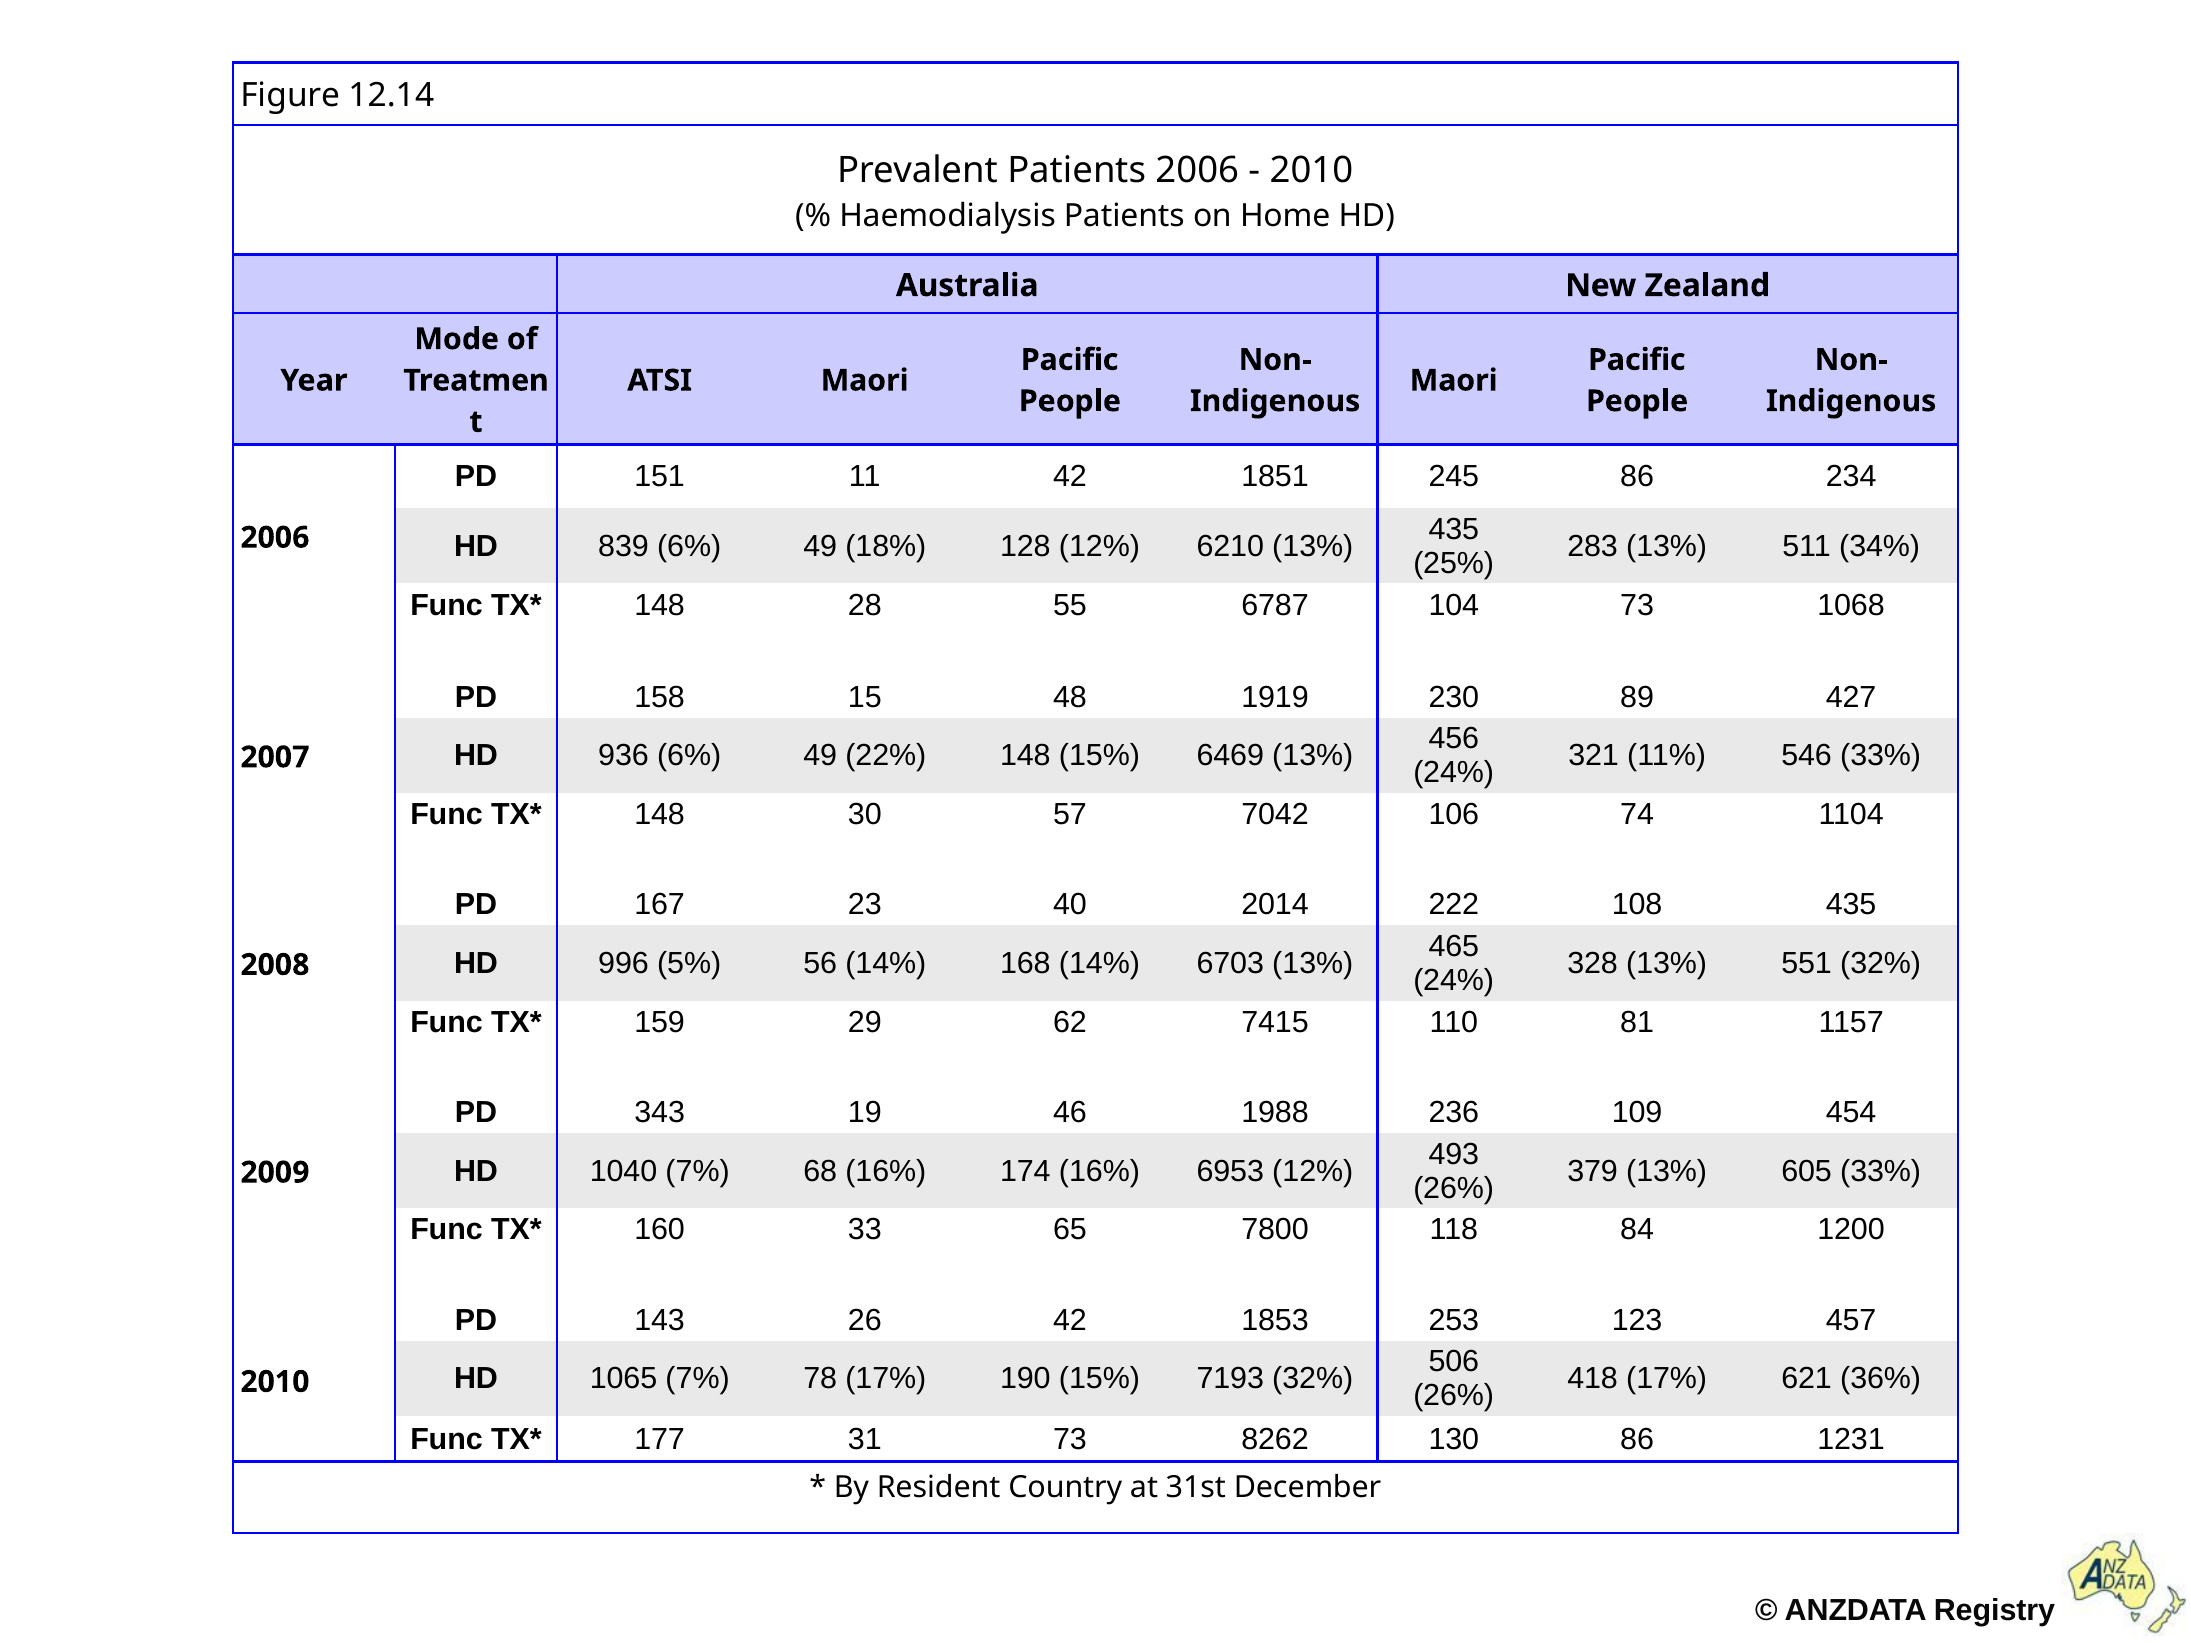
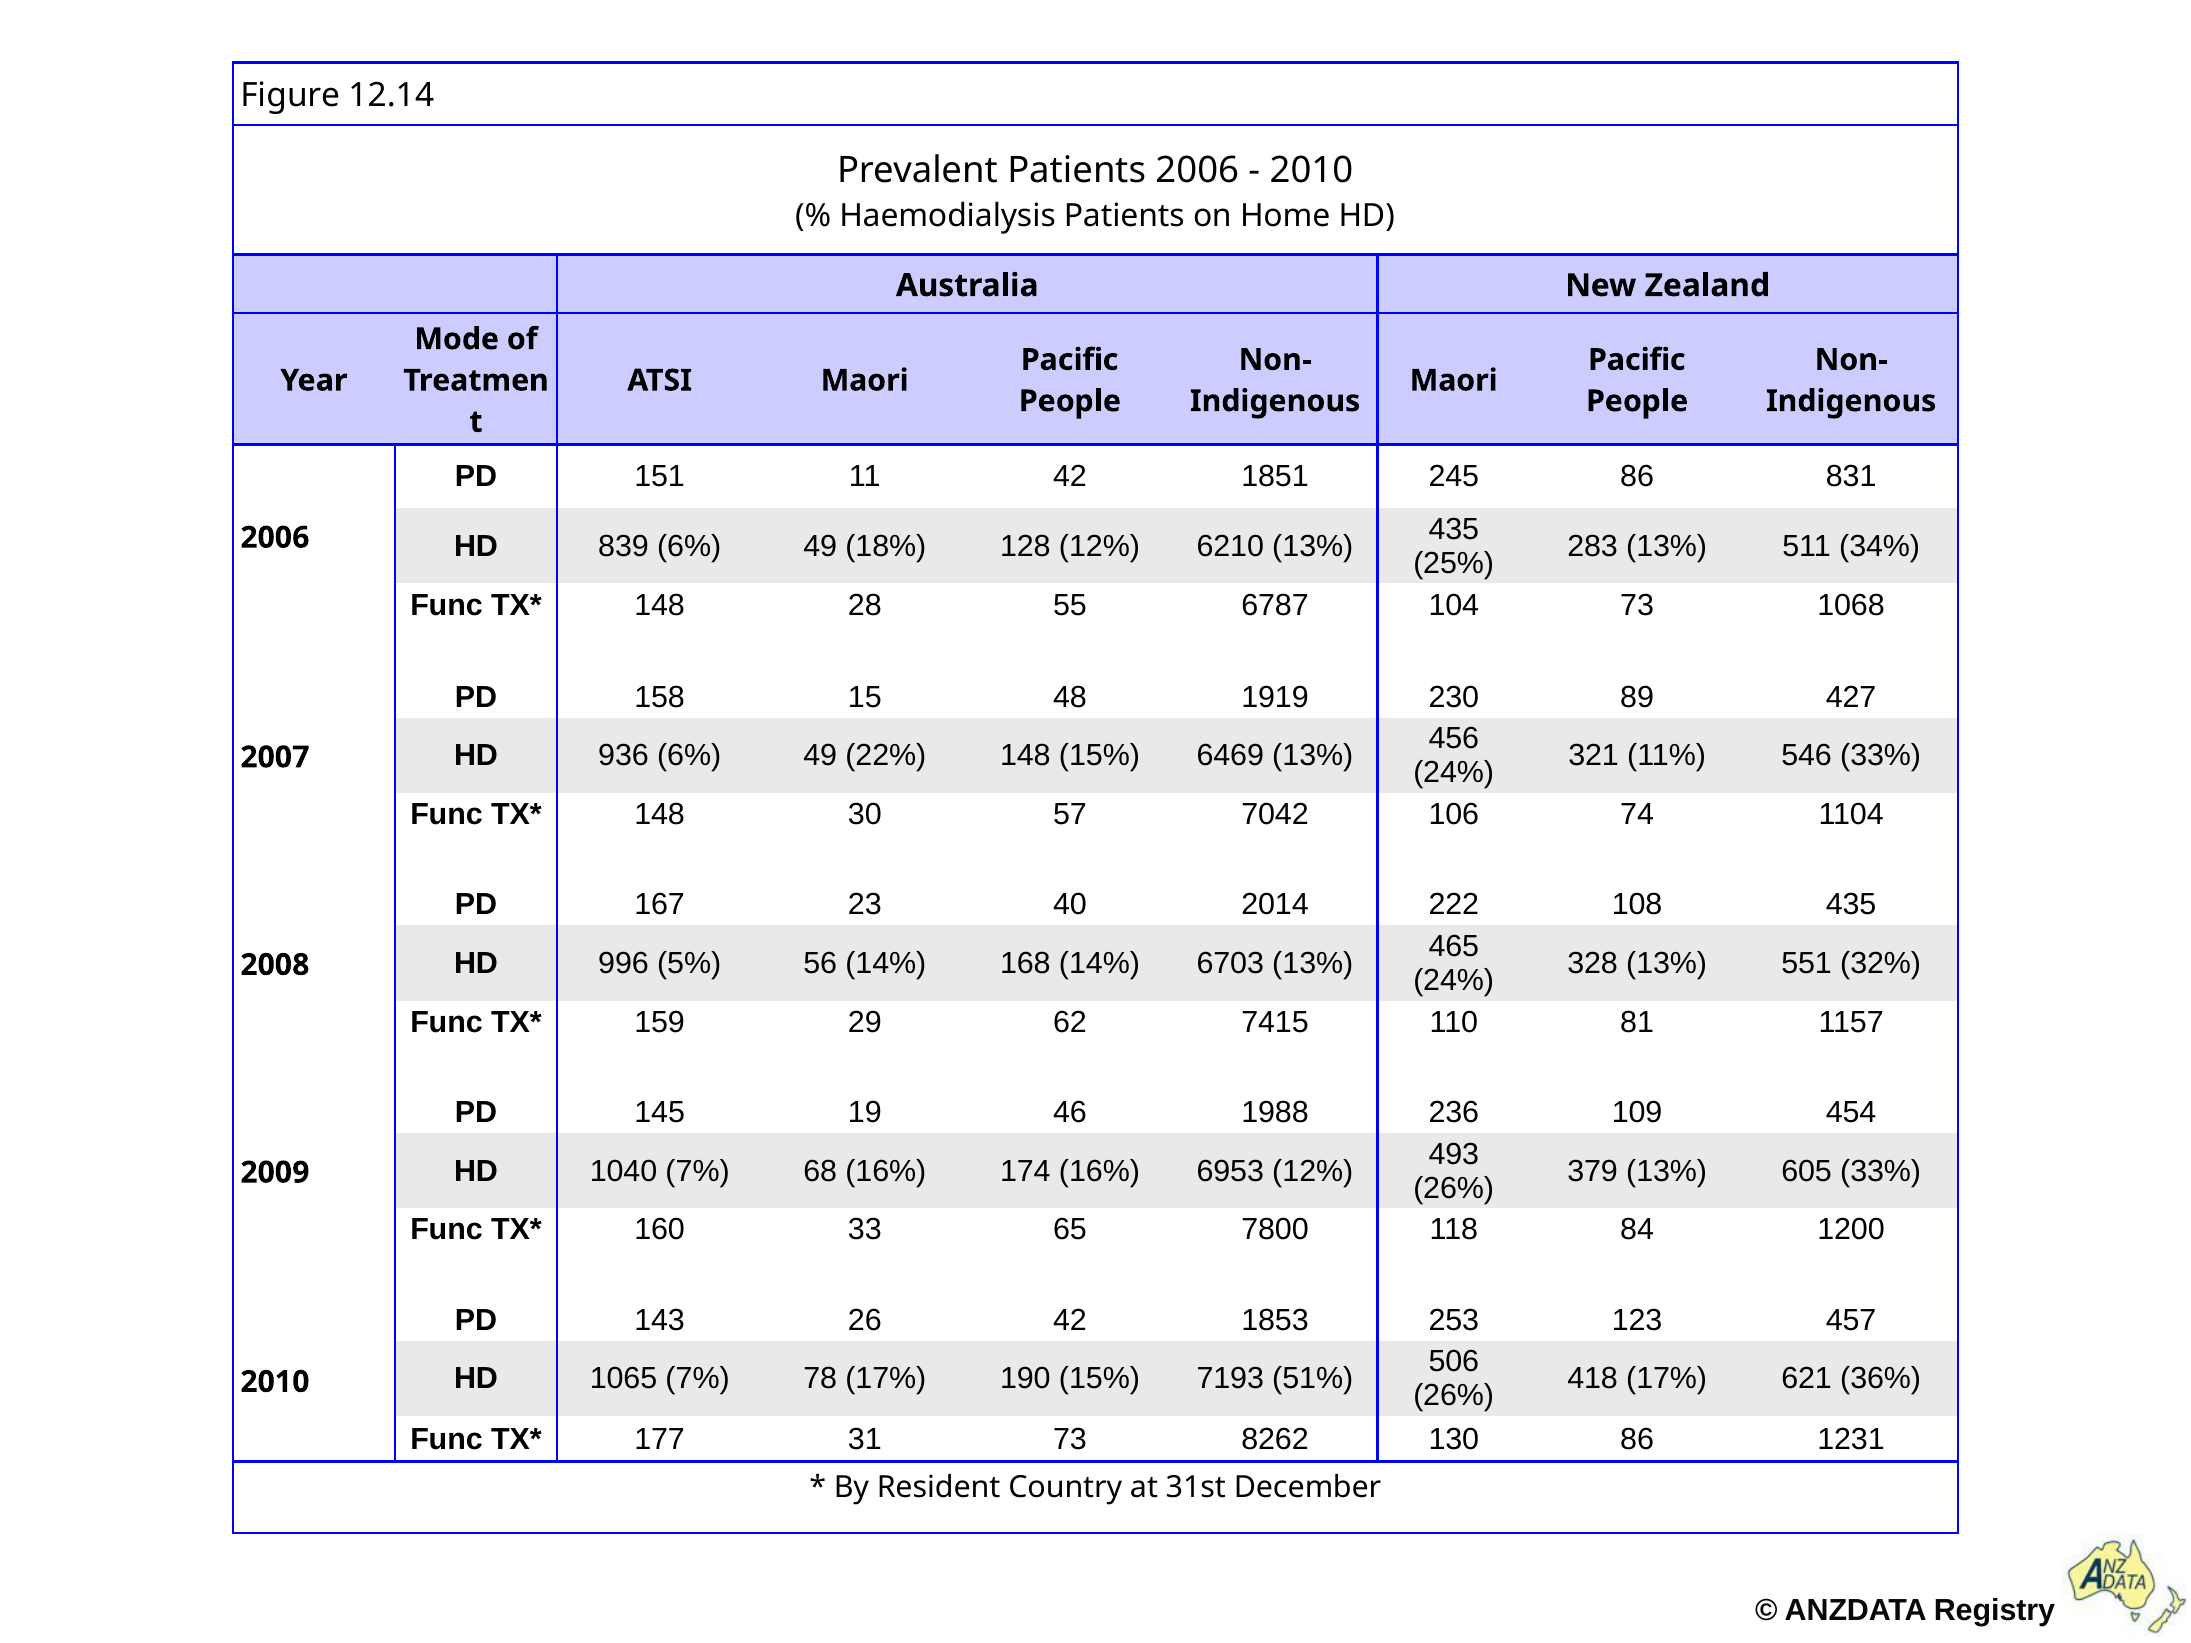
234: 234 -> 831 (1851, 477)
343: 343 -> 145 (660, 1113)
7193 32%: 32% -> 51% (1313, 1379)
